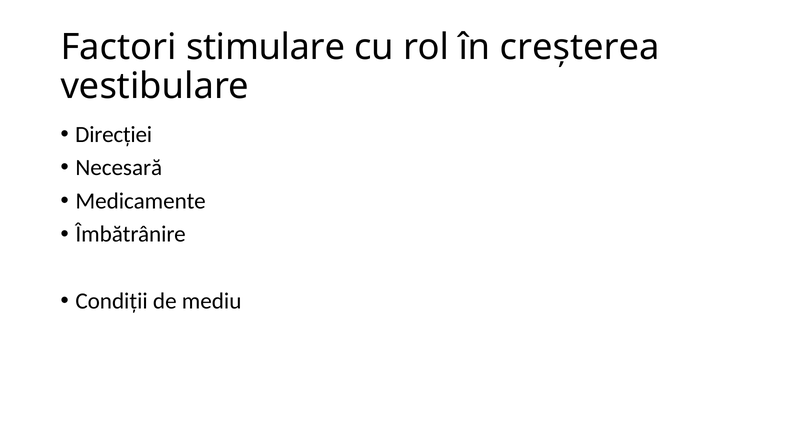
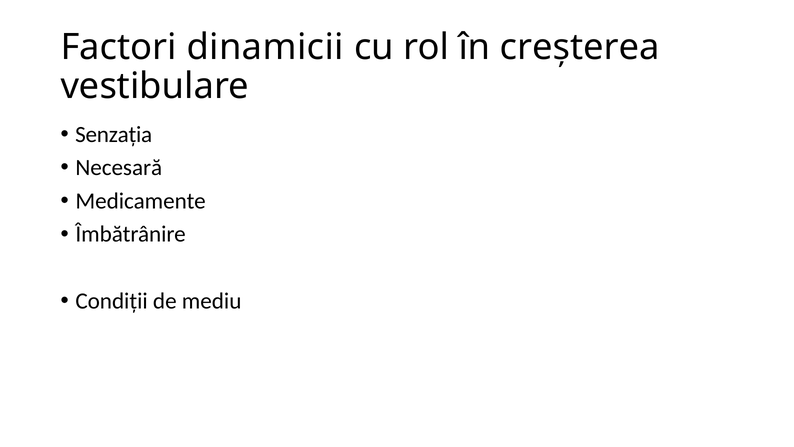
stimulare: stimulare -> dinamicii (265, 47)
Direcției: Direcției -> Senzația (114, 134)
